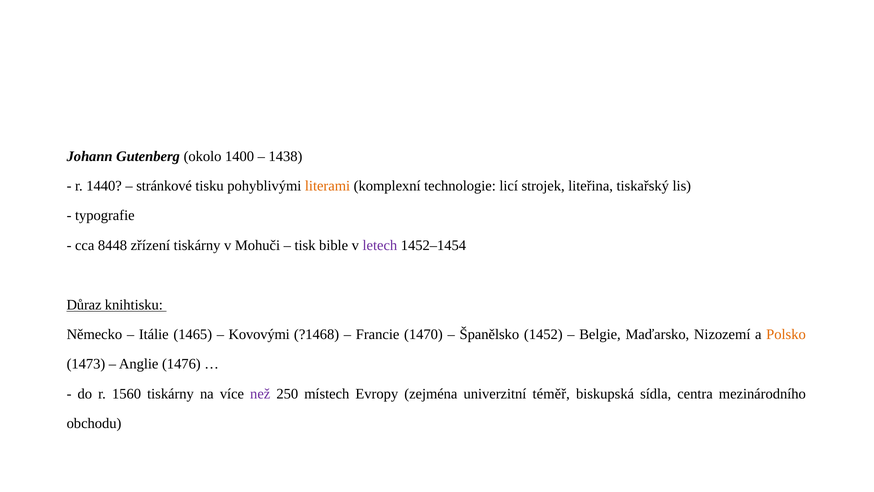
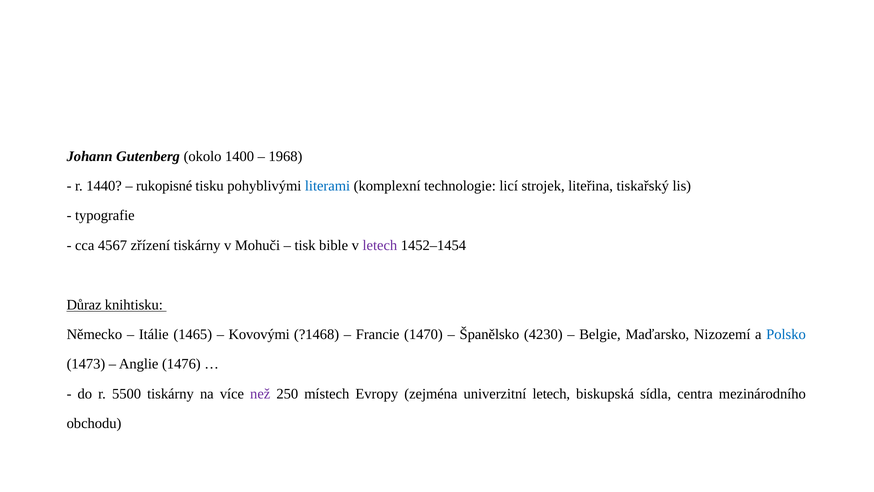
1438: 1438 -> 1968 (285, 156)
stránkové: stránkové -> rukopisné (164, 186)
literami colour: orange -> blue (328, 186)
8448: 8448 -> 4567 (113, 245)
1452: 1452 -> 4230 (543, 334)
Polsko colour: orange -> blue (786, 334)
1560: 1560 -> 5500 (127, 394)
univerzitní téměř: téměř -> letech (551, 394)
